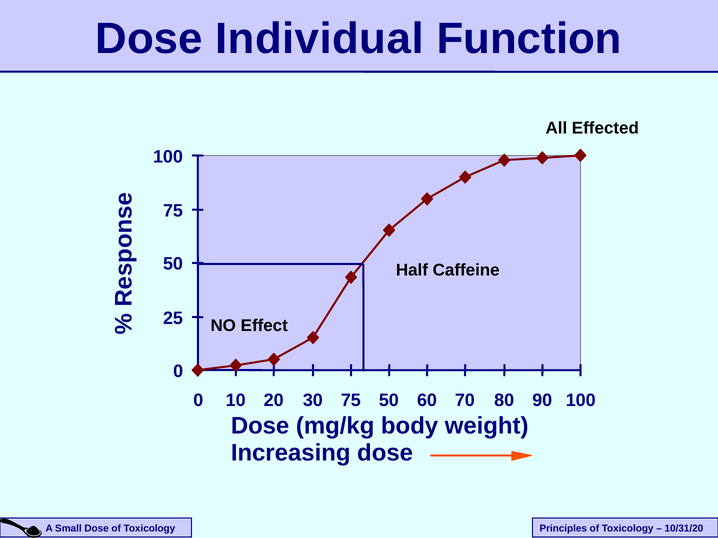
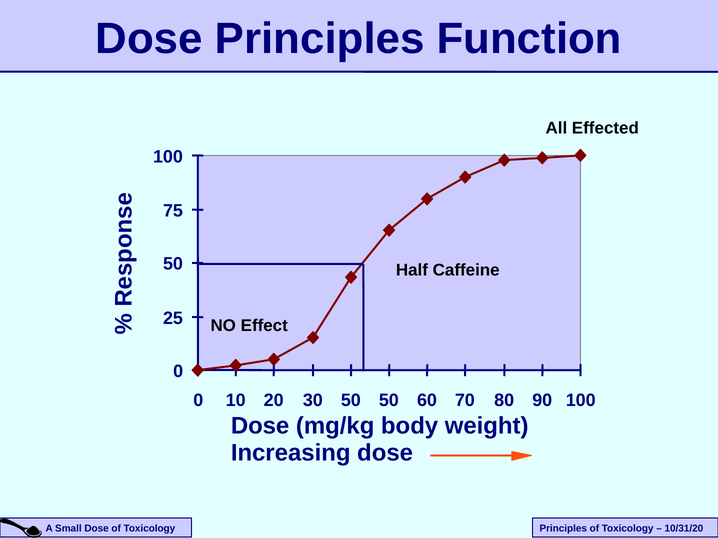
Dose Individual: Individual -> Principles (320, 39)
30 75: 75 -> 50 (351, 401)
